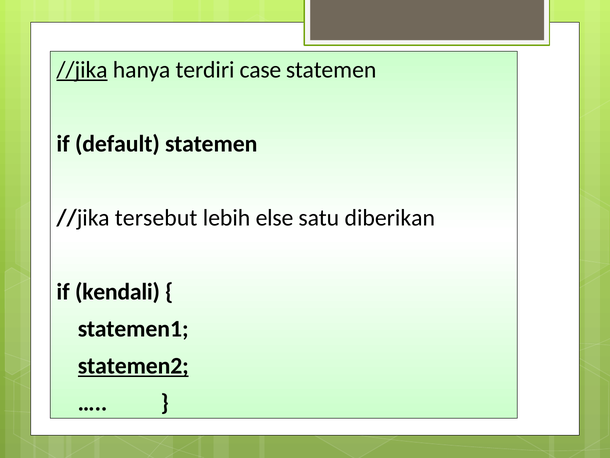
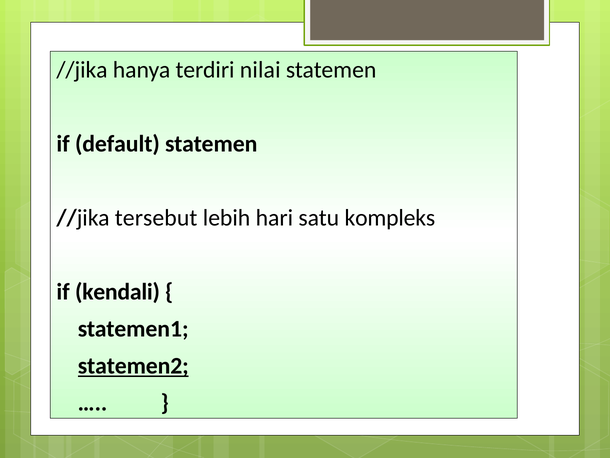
//jika underline: present -> none (82, 70)
case: case -> nilai (260, 70)
else: else -> hari (274, 218)
diberikan: diberikan -> kompleks (390, 218)
